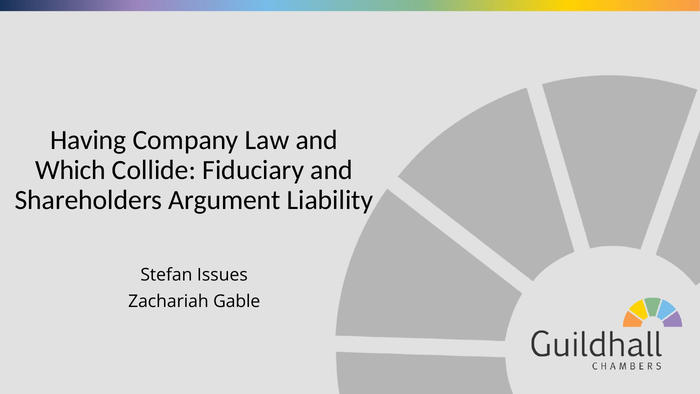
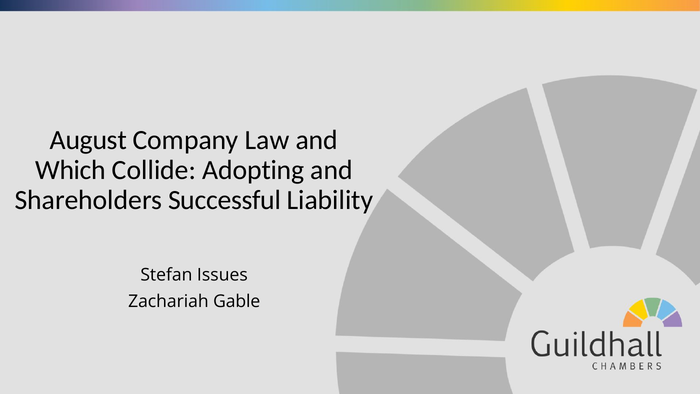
Having: Having -> August (88, 140)
Fiduciary: Fiduciary -> Adopting (253, 170)
Argument: Argument -> Successful (225, 200)
